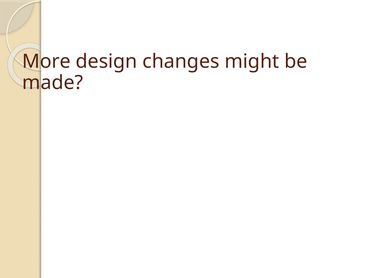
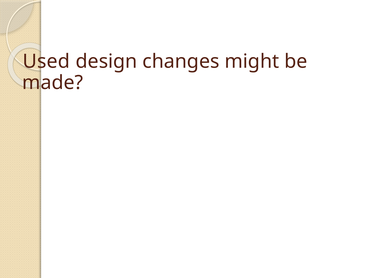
More: More -> Used (46, 62)
